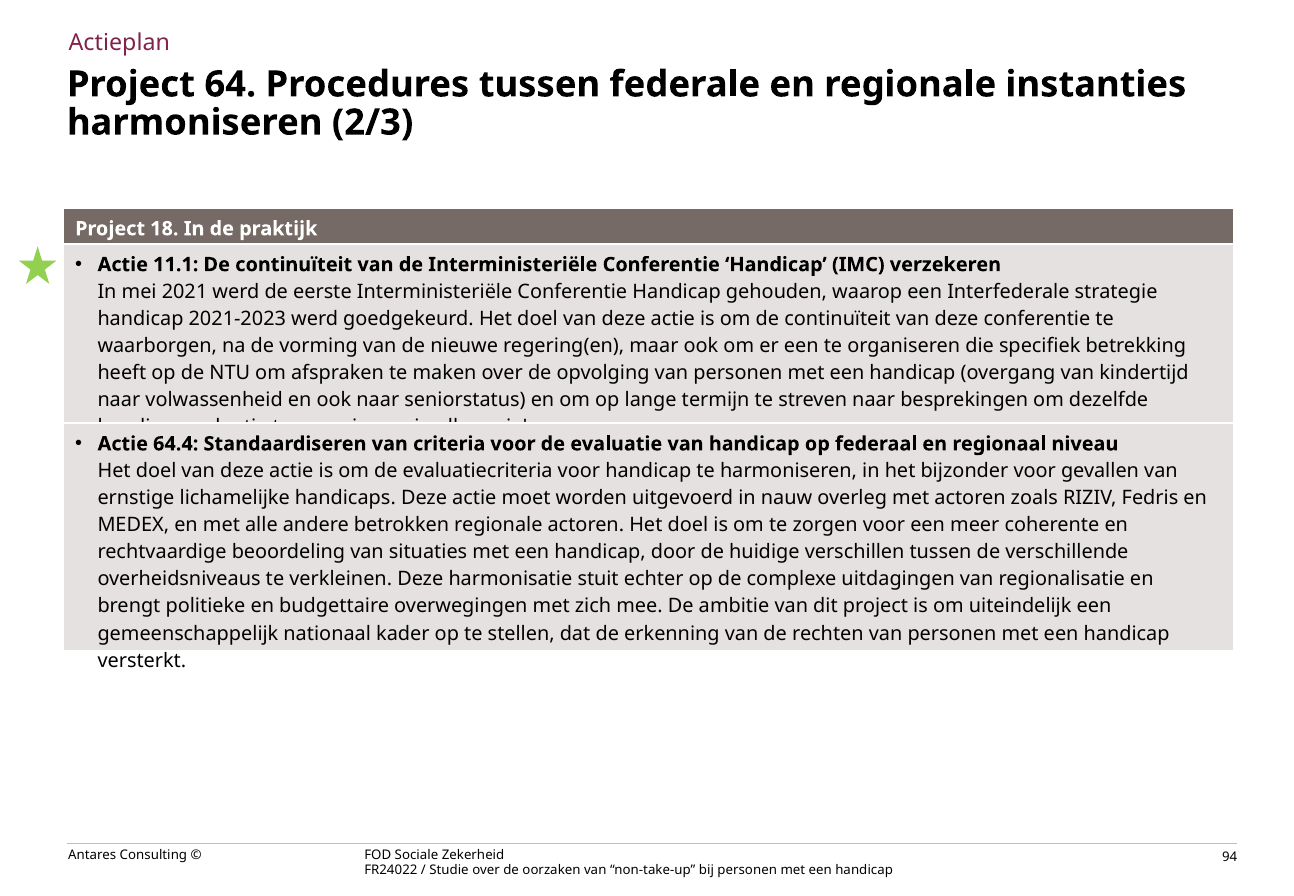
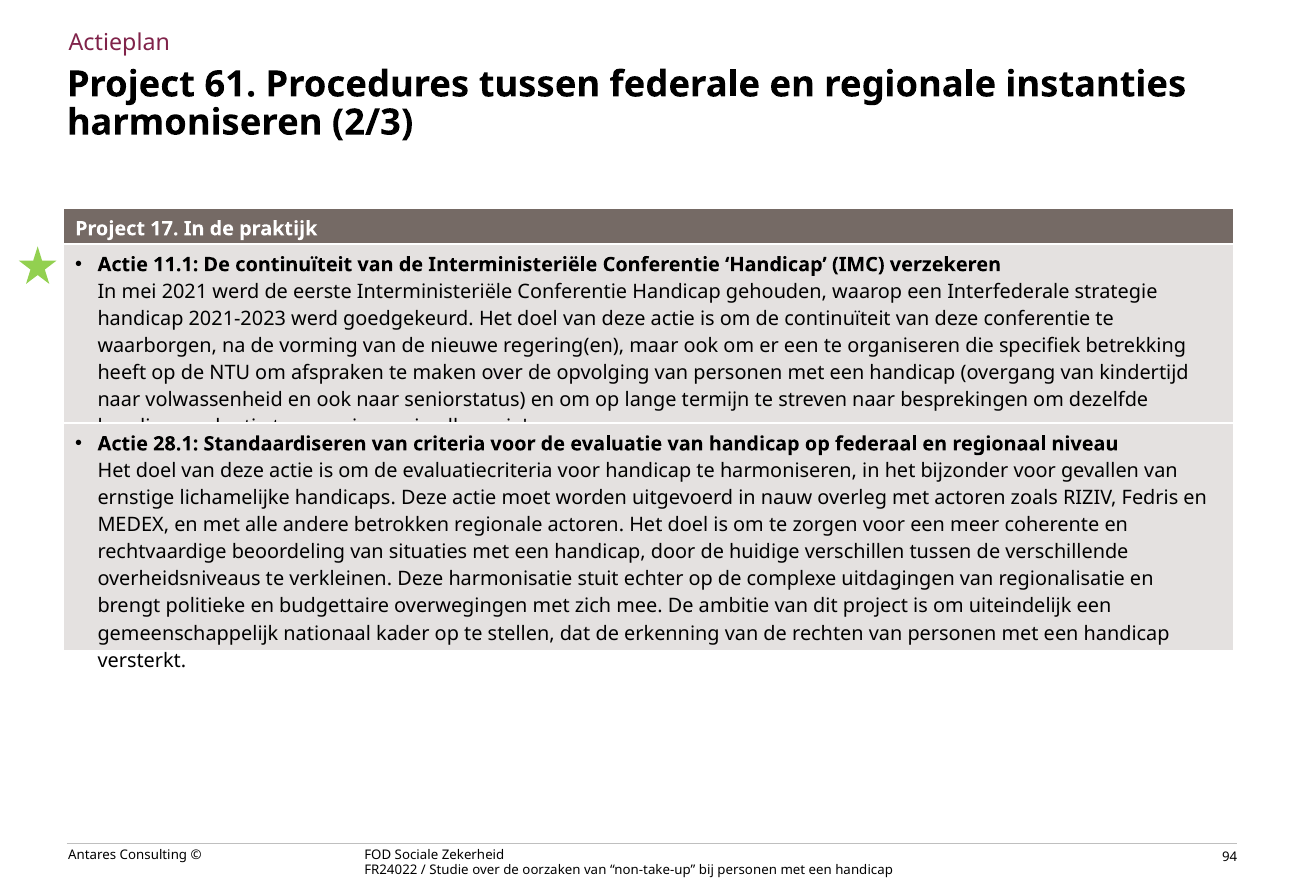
64: 64 -> 61 (230, 84)
18: 18 -> 17 (164, 229)
64.4: 64.4 -> 28.1 (176, 444)
